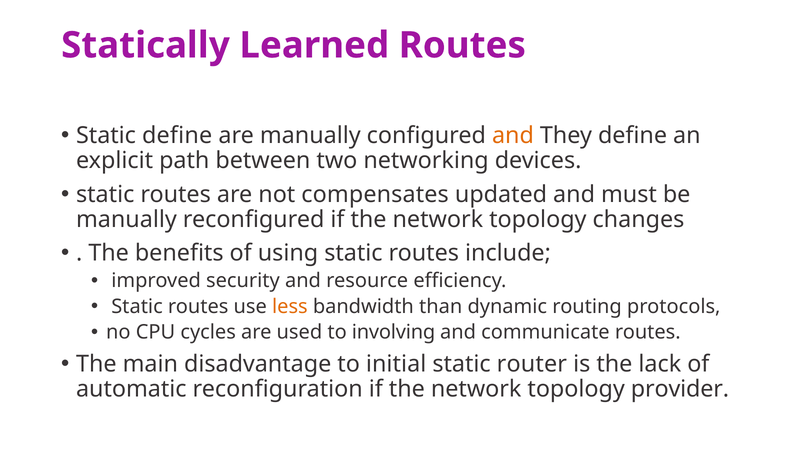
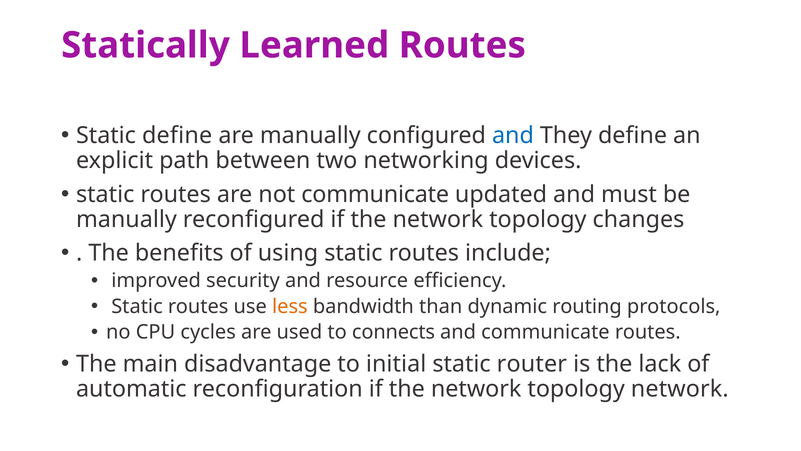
and colour: orange -> blue (513, 135)
not compensates: compensates -> communicate (375, 194)
involving: involving -> connects (394, 332)
topology provider: provider -> network (680, 389)
